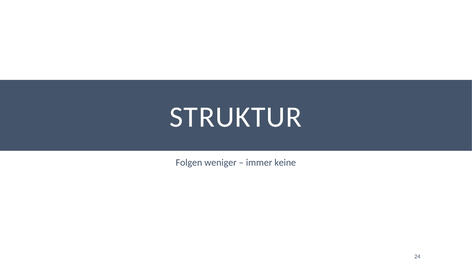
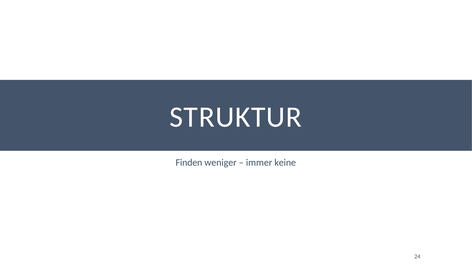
Folgen: Folgen -> Finden (189, 162)
